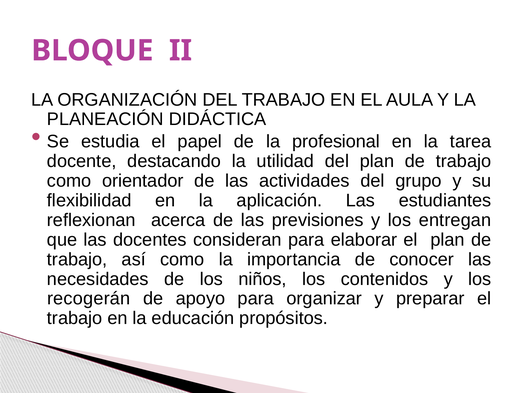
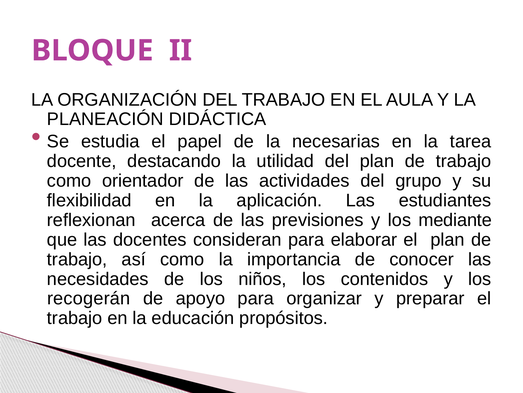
profesional: profesional -> necesarias (336, 141)
entregan: entregan -> mediante (455, 220)
